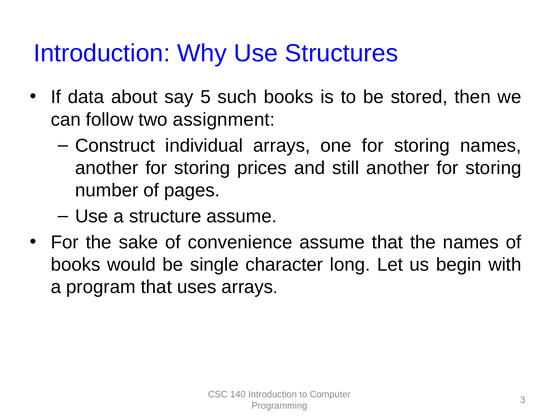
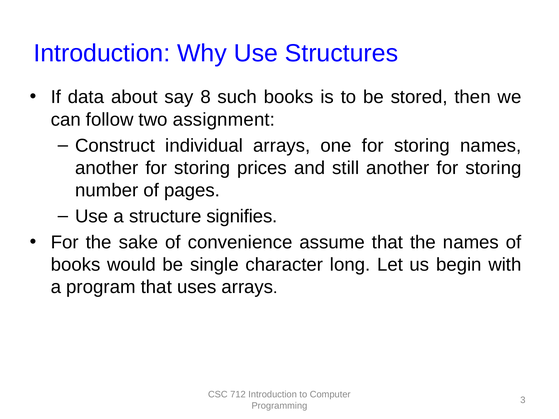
5: 5 -> 8 (206, 97)
structure assume: assume -> signifies (242, 216)
140: 140 -> 712 (238, 395)
